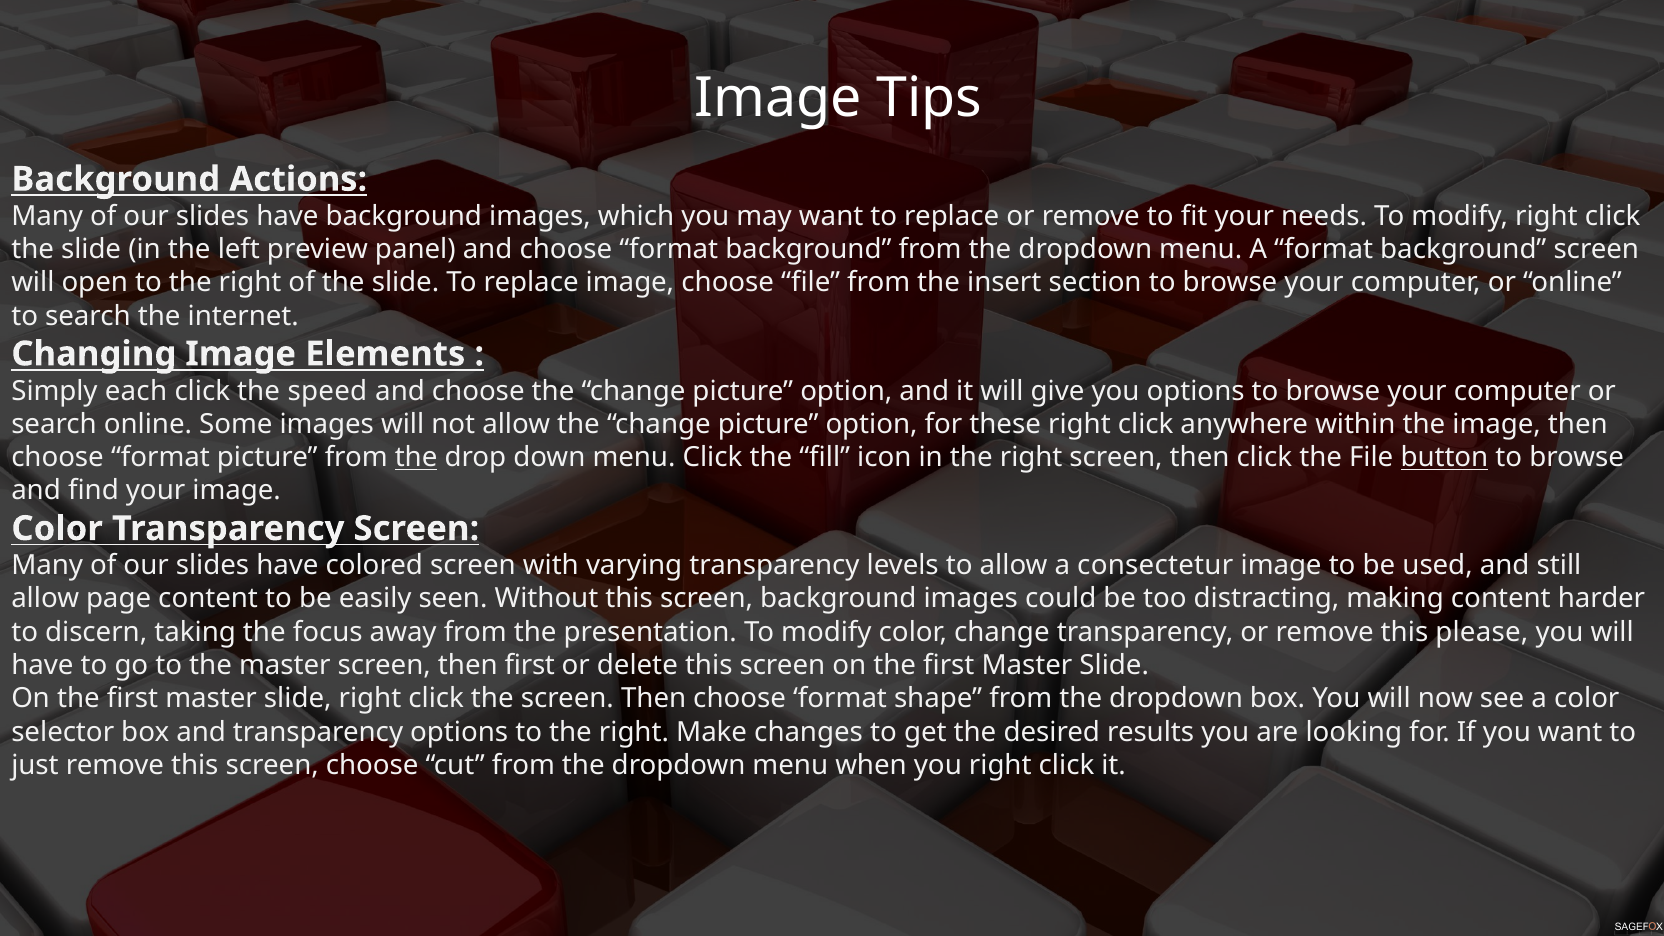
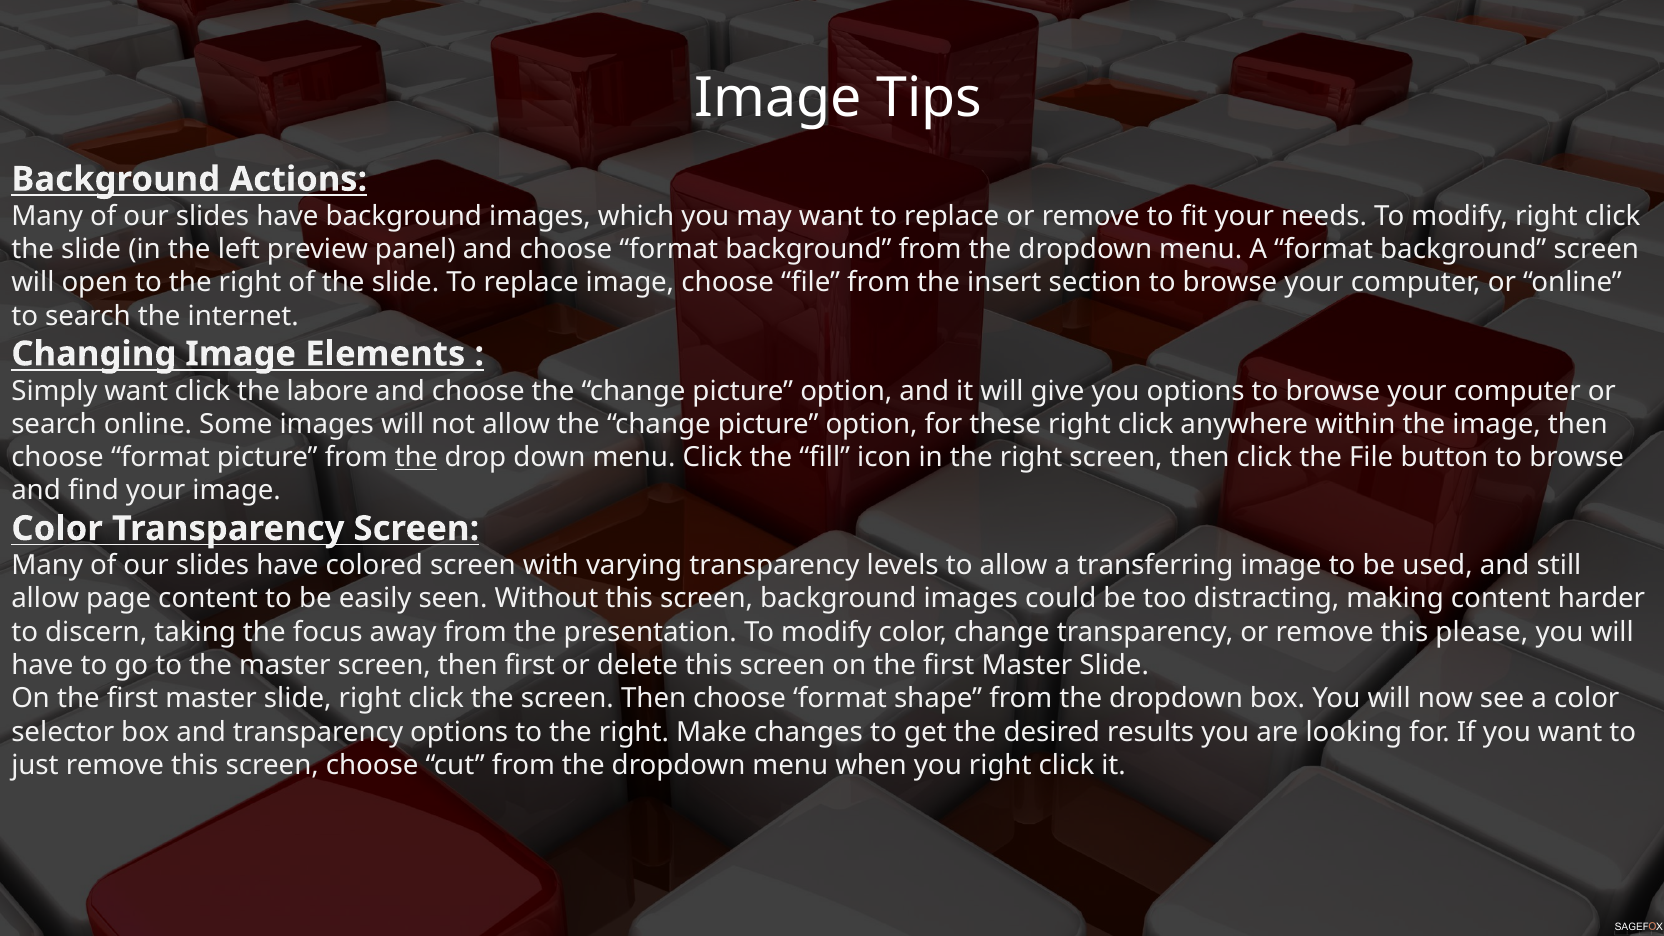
Simply each: each -> want (136, 391)
speed: speed -> labore (328, 391)
button underline: present -> none (1444, 457)
consectetur: consectetur -> transferring (1155, 566)
